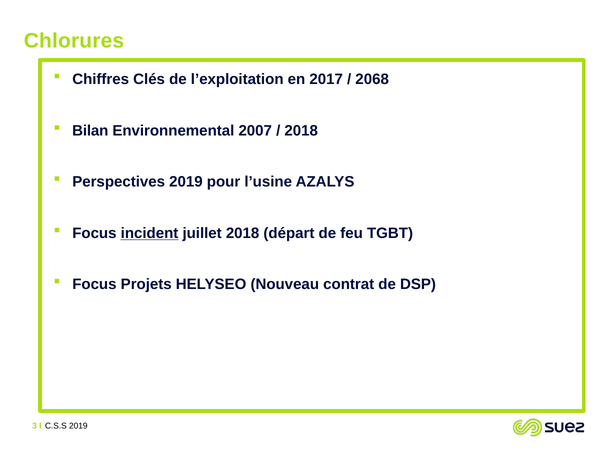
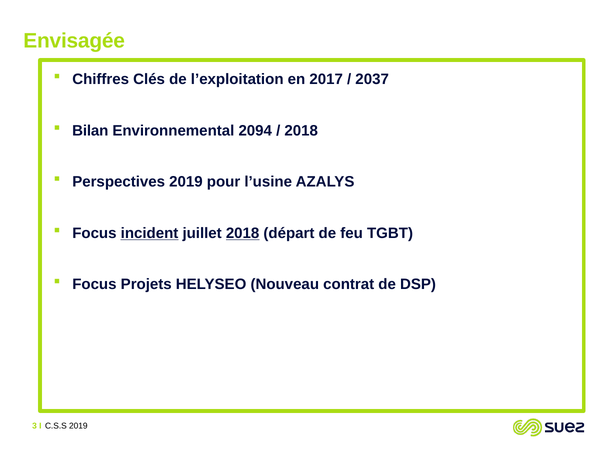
Chlorures: Chlorures -> Envisagée (74, 41)
2068: 2068 -> 2037 (372, 79)
2007: 2007 -> 2094 (255, 131)
2018 underline: none -> present (243, 233)
